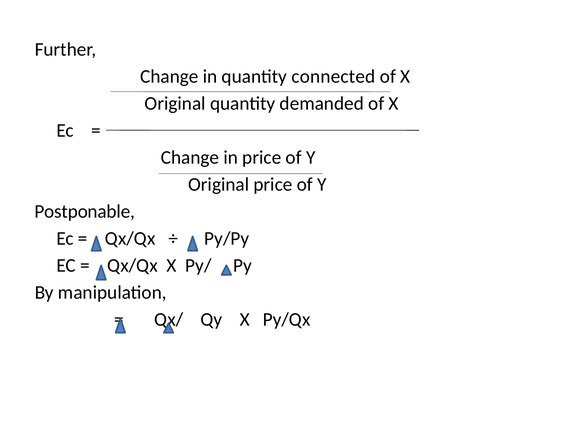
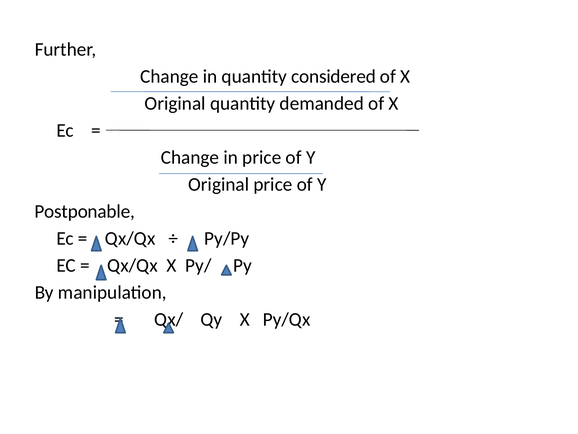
connected: connected -> considered (334, 76)
